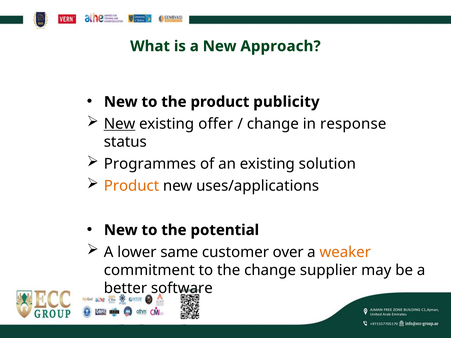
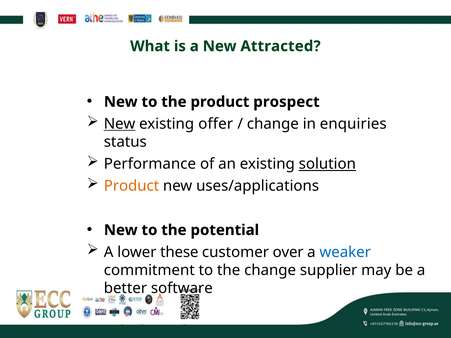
Approach: Approach -> Attracted (281, 46)
publicity: publicity -> prospect (286, 102)
response: response -> enquiries (353, 124)
Programmes: Programmes -> Performance (150, 164)
solution underline: none -> present (327, 164)
same: same -> these (179, 252)
weaker colour: orange -> blue (345, 252)
